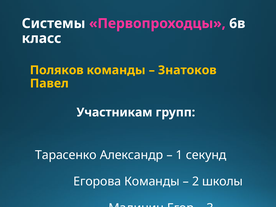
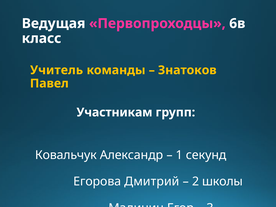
Системы: Системы -> Ведущая (54, 23)
Поляков: Поляков -> Учитель (57, 70)
Тарасенко: Тарасенко -> Ковальчук (66, 155)
Егорова Команды: Команды -> Дмитрий (152, 182)
